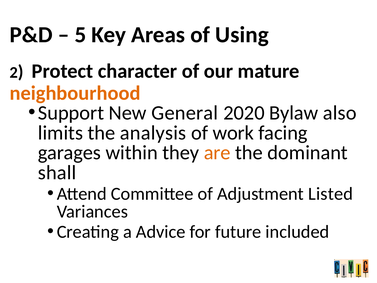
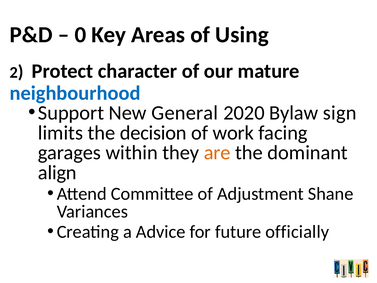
5: 5 -> 0 (80, 35)
neighbourhood colour: orange -> blue (75, 93)
also: also -> sign (340, 113)
analysis: analysis -> decision (153, 133)
shall: shall -> align (57, 172)
Listed: Listed -> Shane (331, 194)
included: included -> officially (297, 232)
